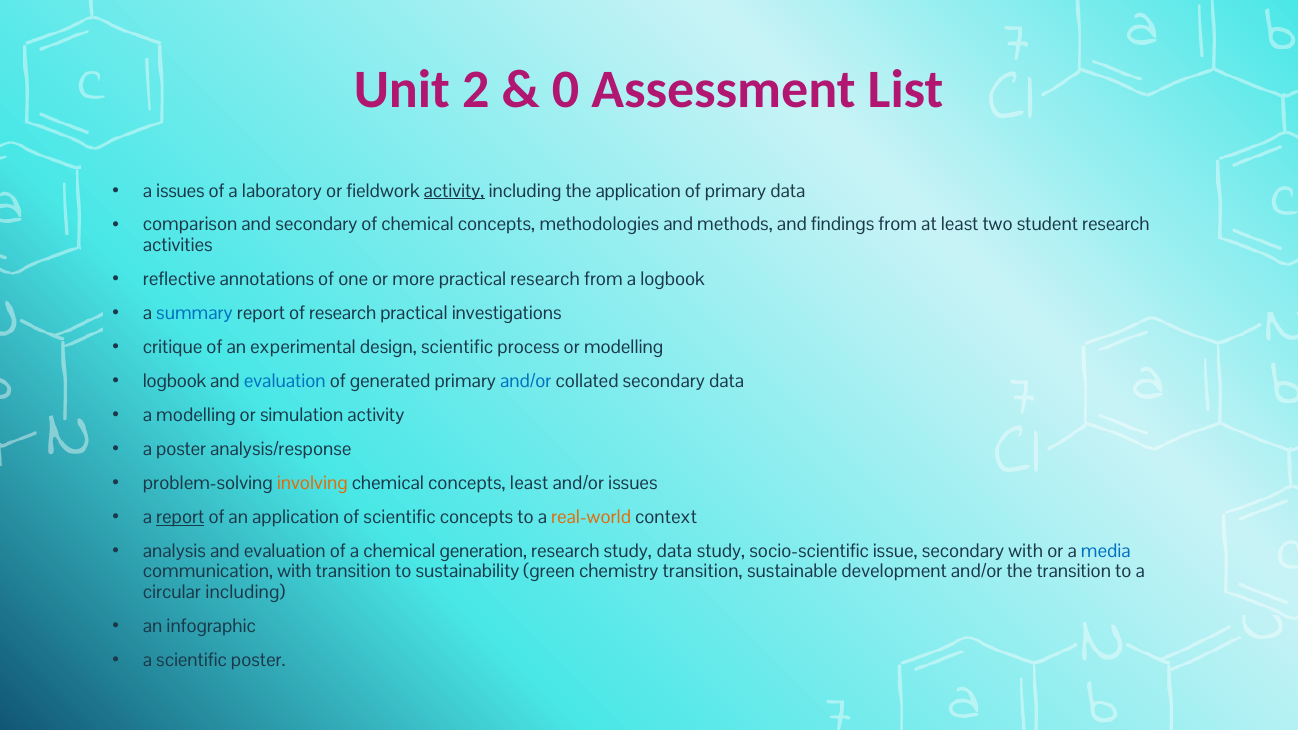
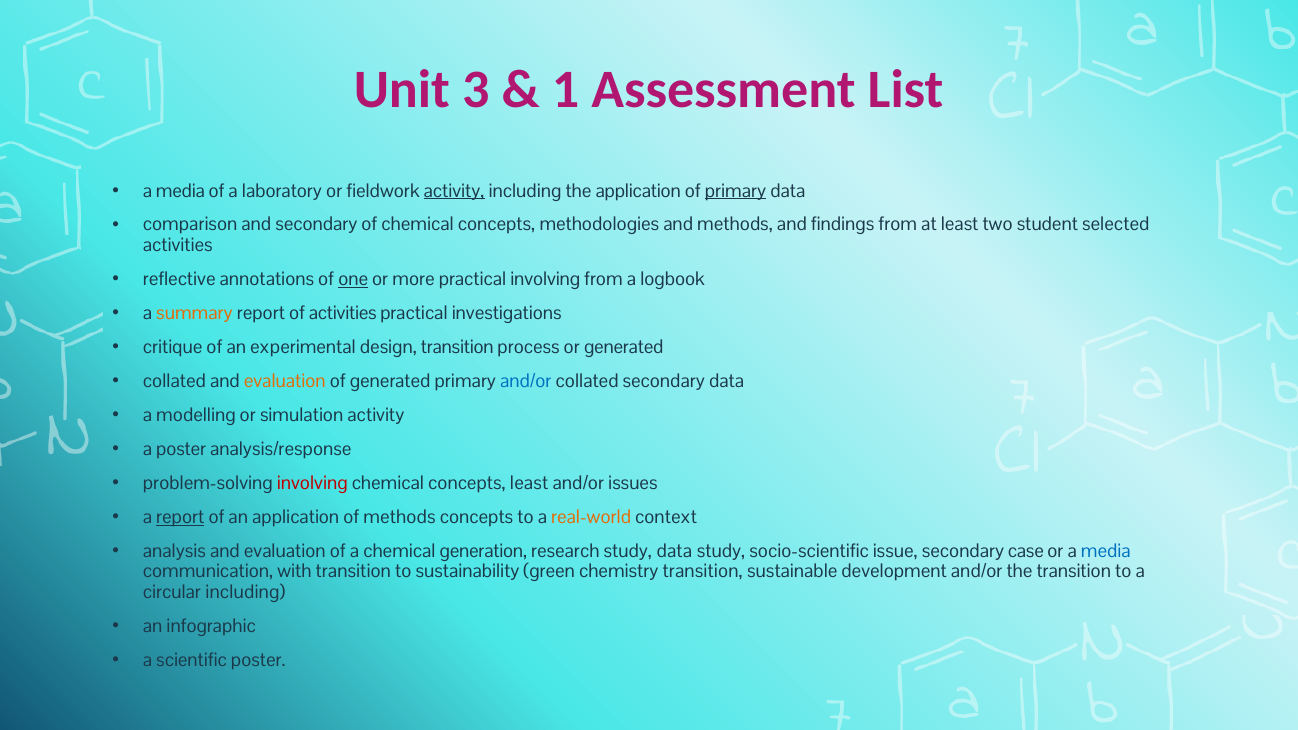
2: 2 -> 3 (476, 90)
0: 0 -> 1 (565, 90)
issues: issues -> media (180, 191)
primary underline: none -> present (736, 191)
student research: research -> selected (1116, 225)
one underline: none -> present (353, 279)
practical research: research -> involving (545, 279)
summary colour: blue -> orange (194, 313)
of research: research -> activities (343, 313)
design scientific: scientific -> transition (457, 347)
or modelling: modelling -> generated (624, 347)
logbook: logbook -> collated (174, 381)
evaluation colour: blue -> orange (285, 381)
involving colour: orange -> red (312, 483)
of scientific: scientific -> methods (399, 517)
secondary with: with -> case (1026, 551)
